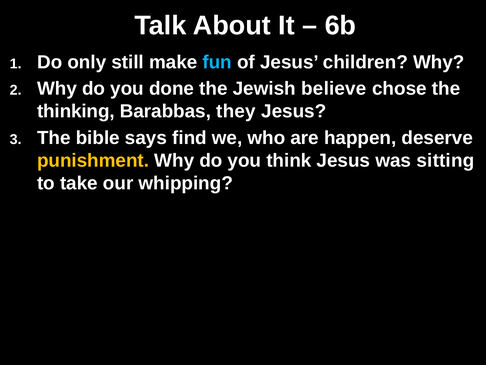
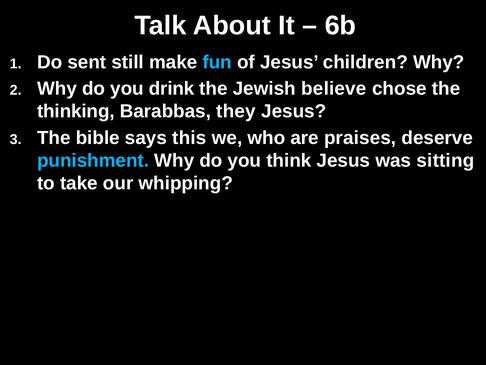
only: only -> sent (87, 62)
done: done -> drink (172, 89)
find: find -> this (189, 138)
happen: happen -> praises (360, 138)
punishment colour: yellow -> light blue (93, 160)
